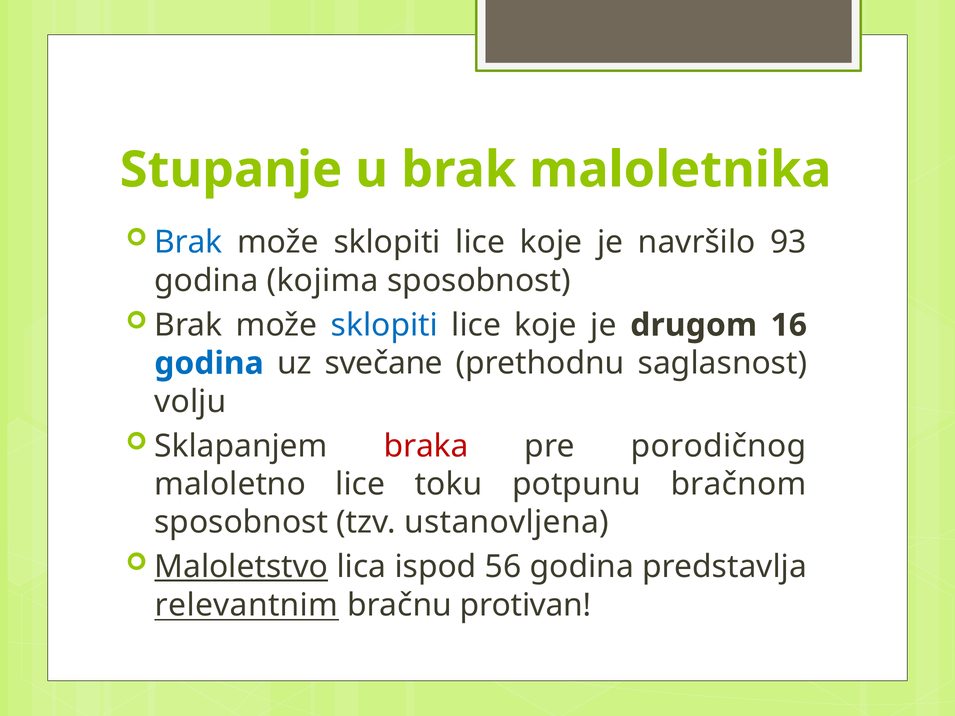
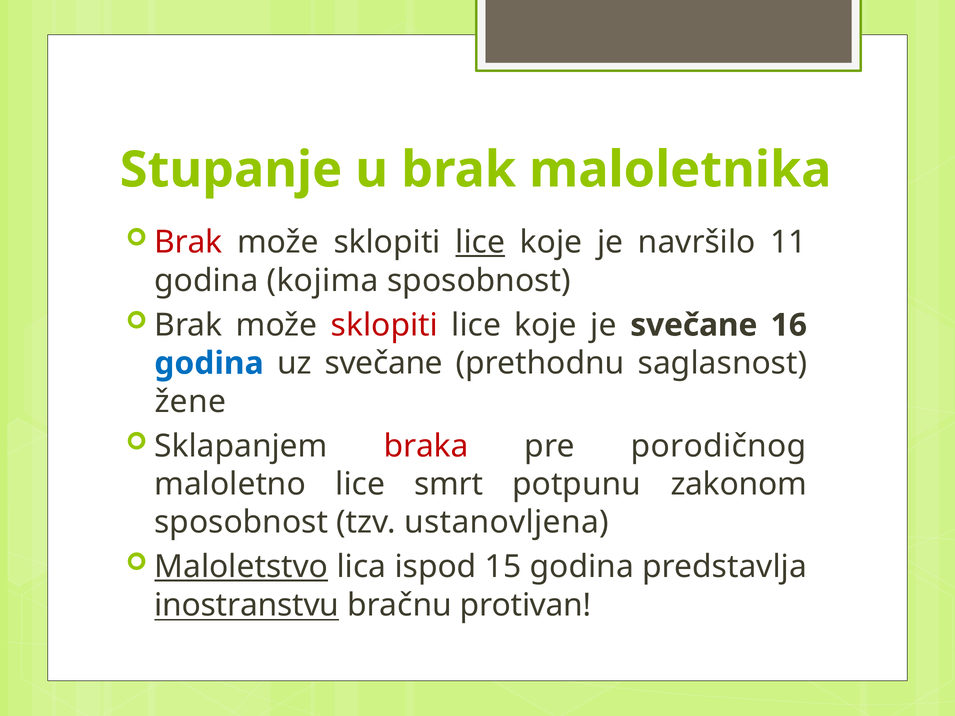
Brak colour: blue -> red (188, 242)
lice underline: none -> present (480, 242)
93: 93 -> 11 (789, 242)
sklopiti colour: blue -> red (384, 325)
je drugom: drugom -> svečane (694, 325)
volju: volju -> žene (190, 402)
toku: toku -> smrt (449, 484)
bračnom: bračnom -> zakonom (739, 484)
56: 56 -> 15 (503, 567)
relevantnim: relevantnim -> inostranstvu (247, 605)
